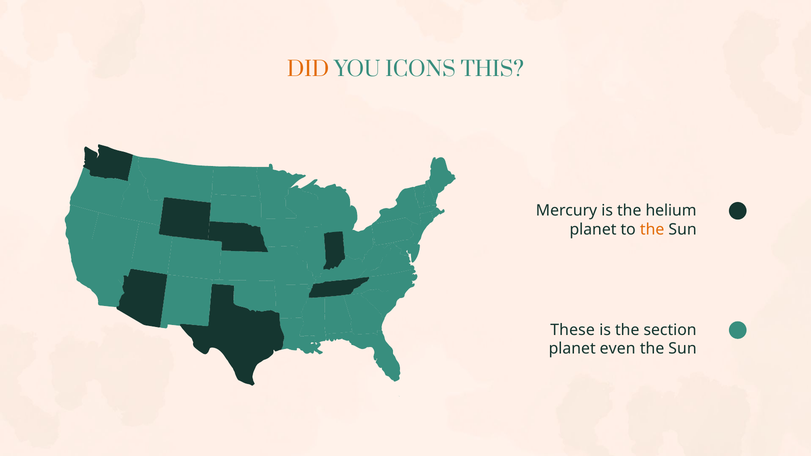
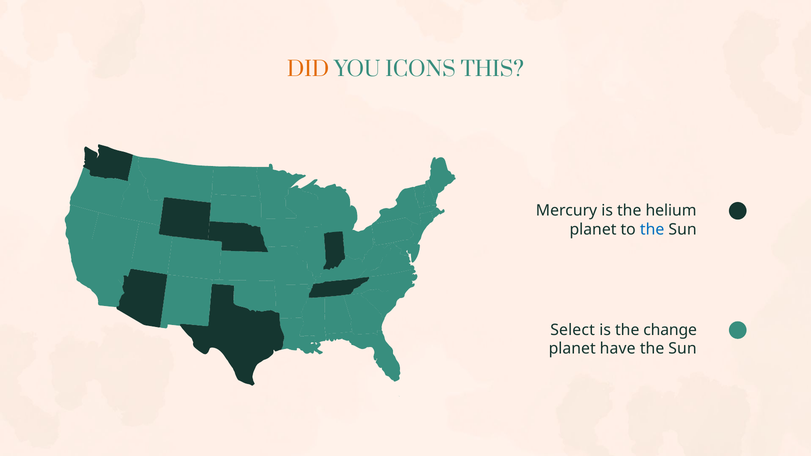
the colour: orange -> blue (652, 230)
These: These -> Select (573, 330)
section: section -> change (670, 330)
even: even -> have (618, 349)
